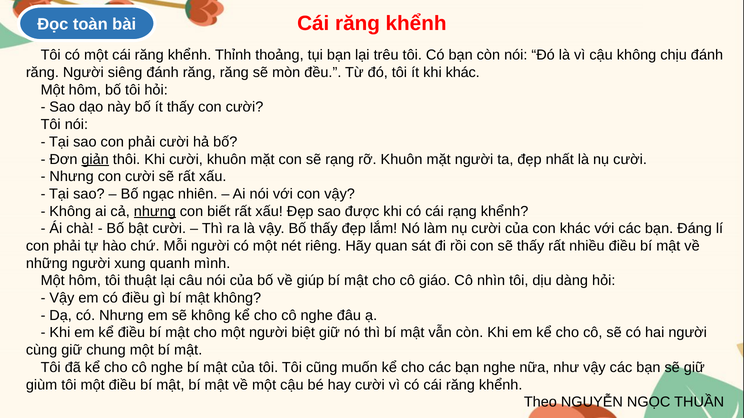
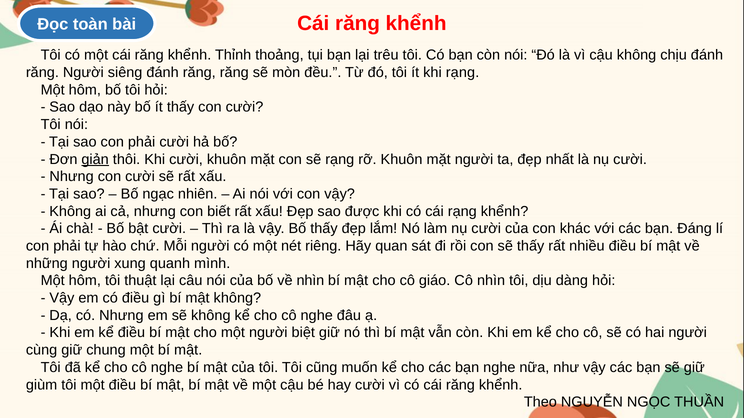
khi khác: khác -> rạng (463, 73)
nhưng underline: present -> none (155, 212)
về giúp: giúp -> nhìn (310, 281)
